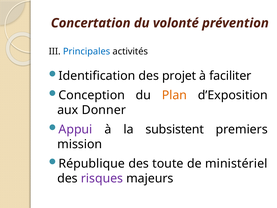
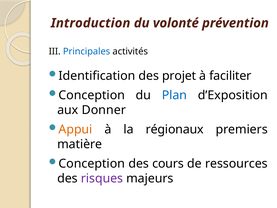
Concertation: Concertation -> Introduction (91, 23)
Plan colour: orange -> blue (174, 95)
Appui colour: purple -> orange (75, 129)
subsistent: subsistent -> régionaux (175, 129)
mission: mission -> matière (80, 144)
République: République -> Conception (92, 163)
toute: toute -> cours (168, 163)
ministériel: ministériel -> ressources (236, 163)
